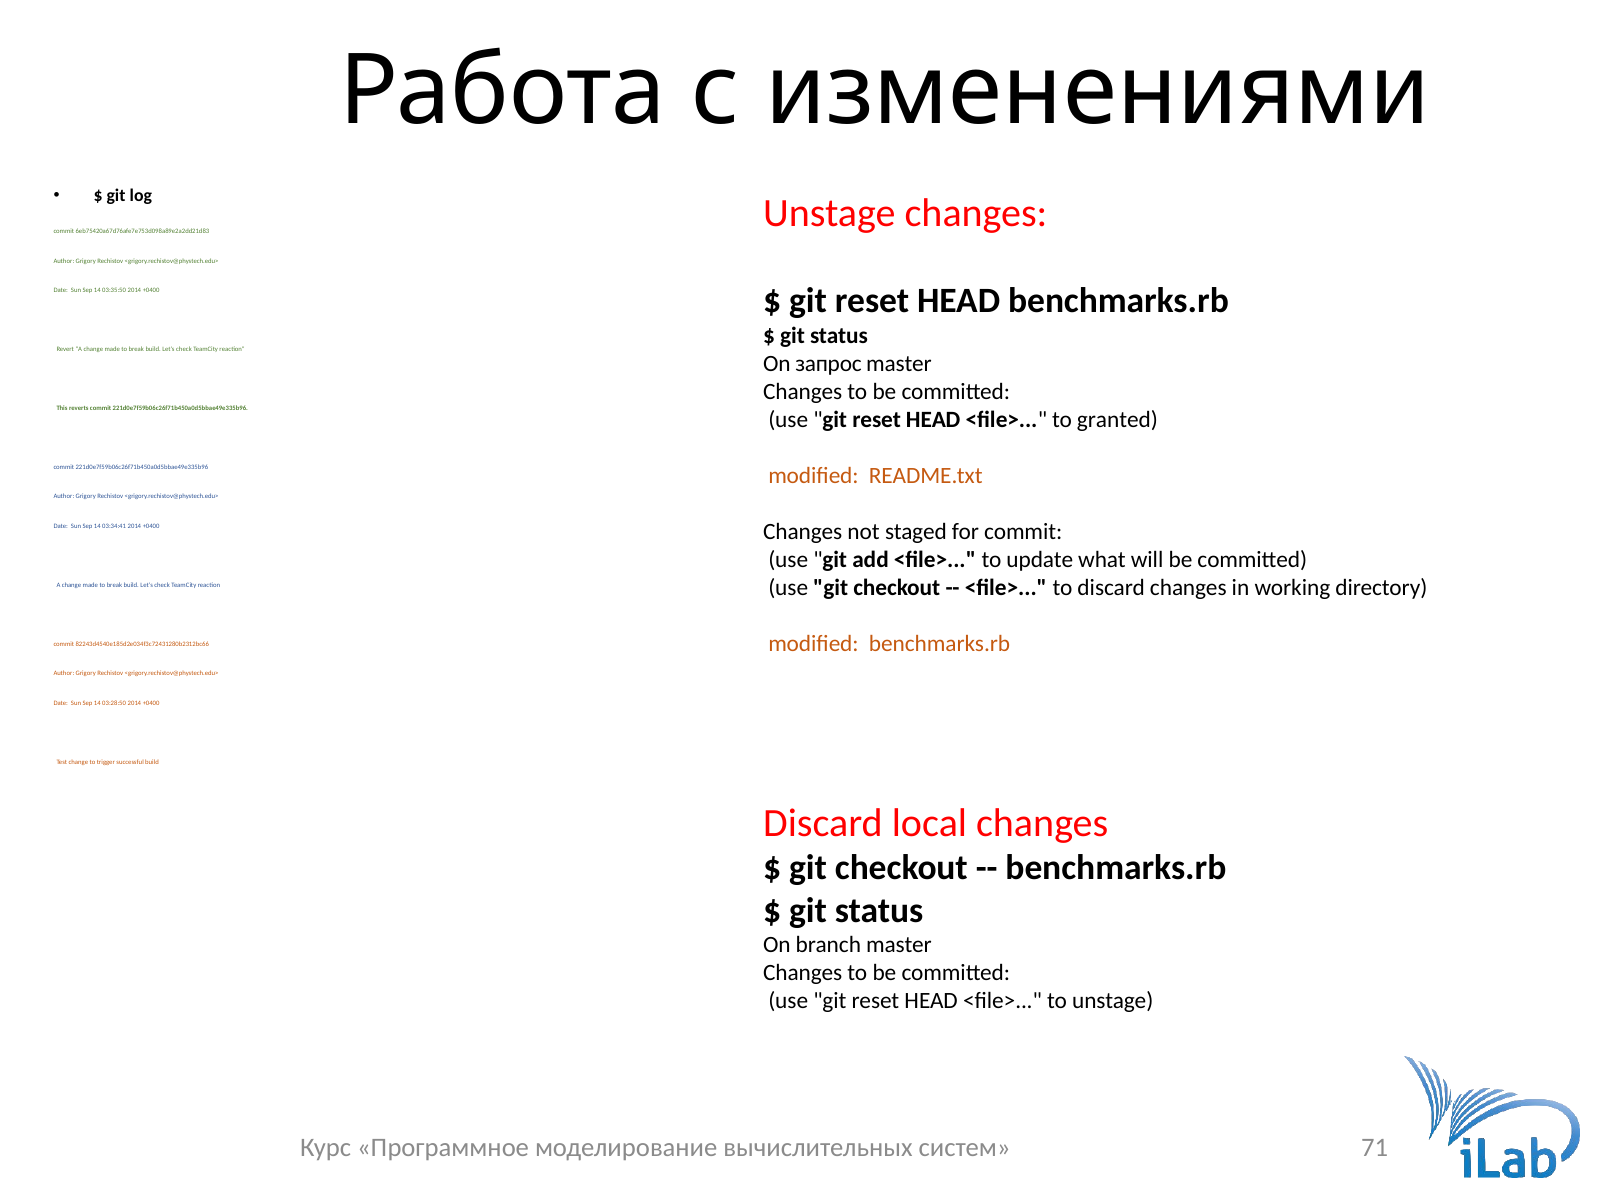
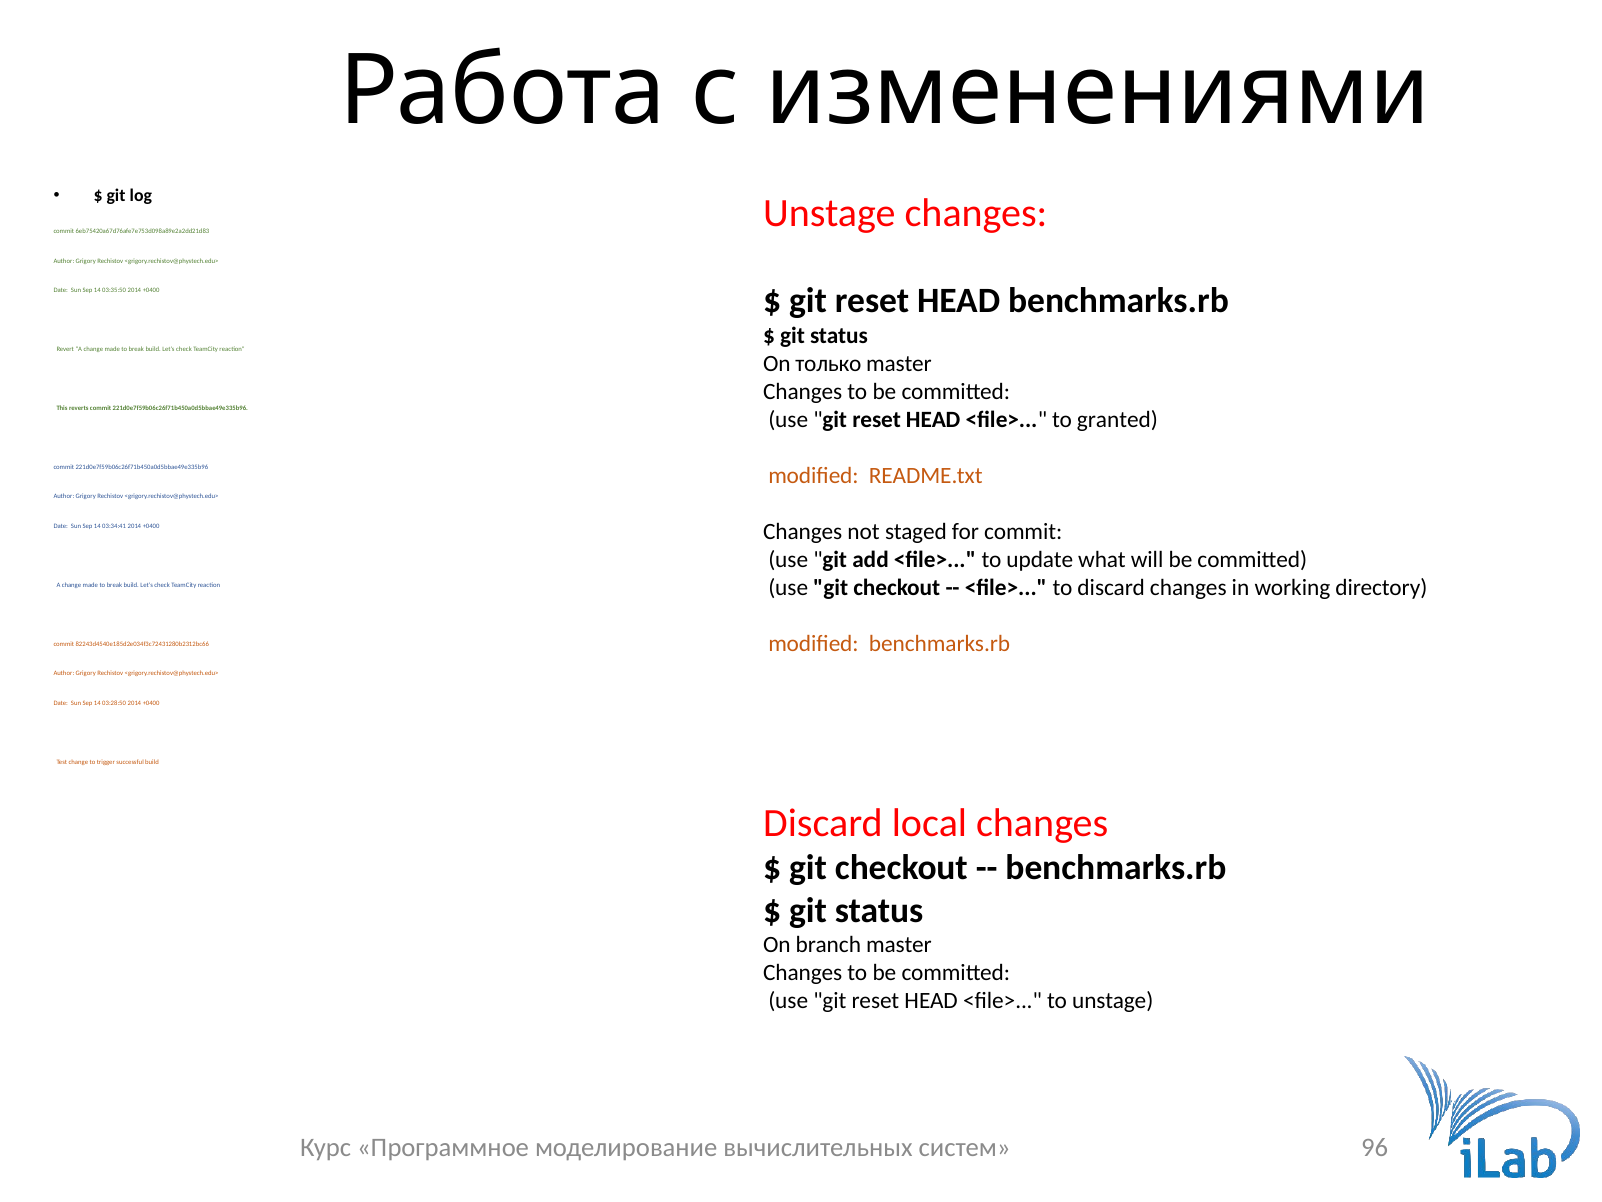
запрос: запрос -> только (828, 363)
71: 71 -> 96 (1375, 1147)
